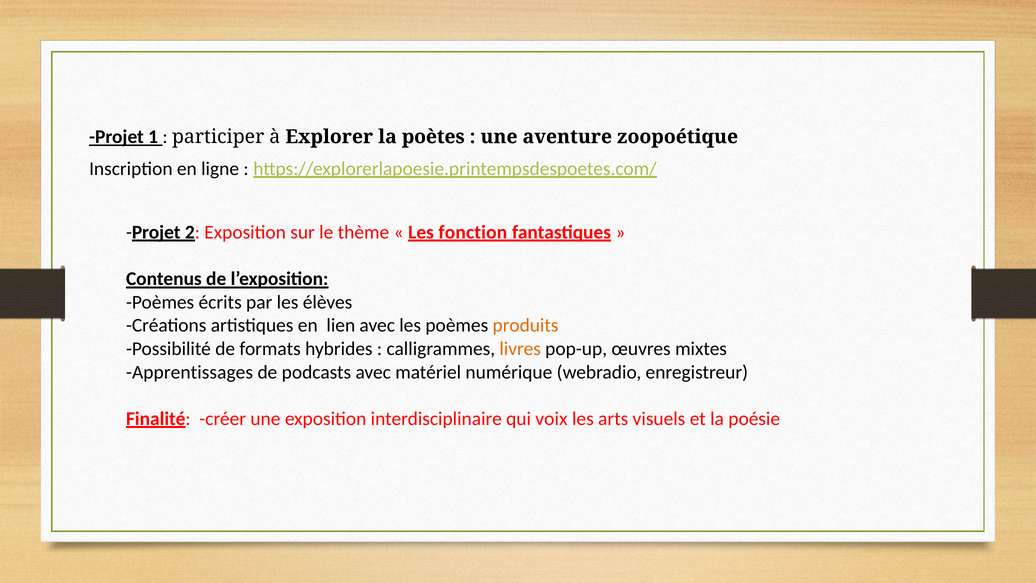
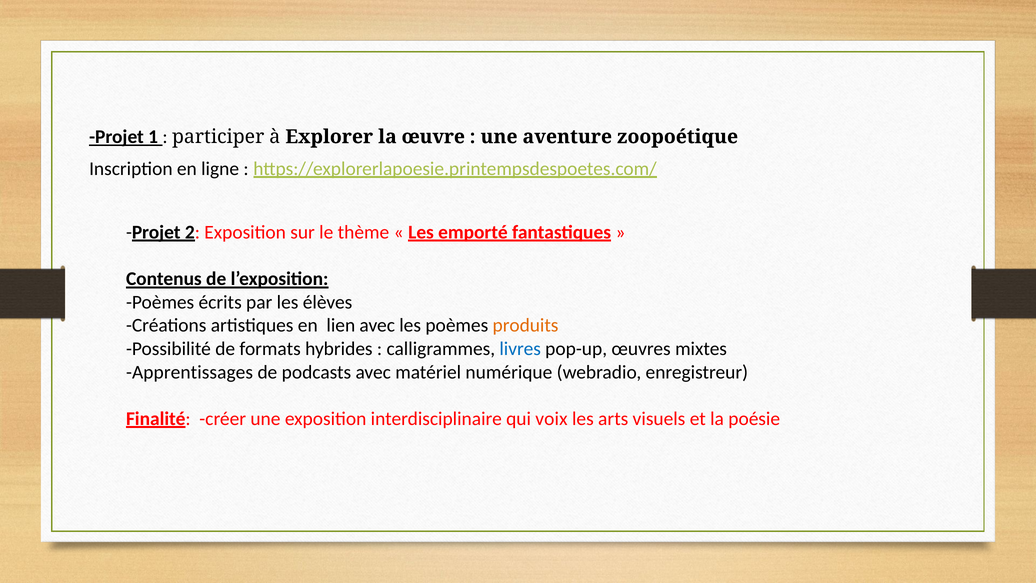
poètes: poètes -> œuvre (433, 137)
fonction: fonction -> emporté (473, 232)
livres colour: orange -> blue (520, 349)
